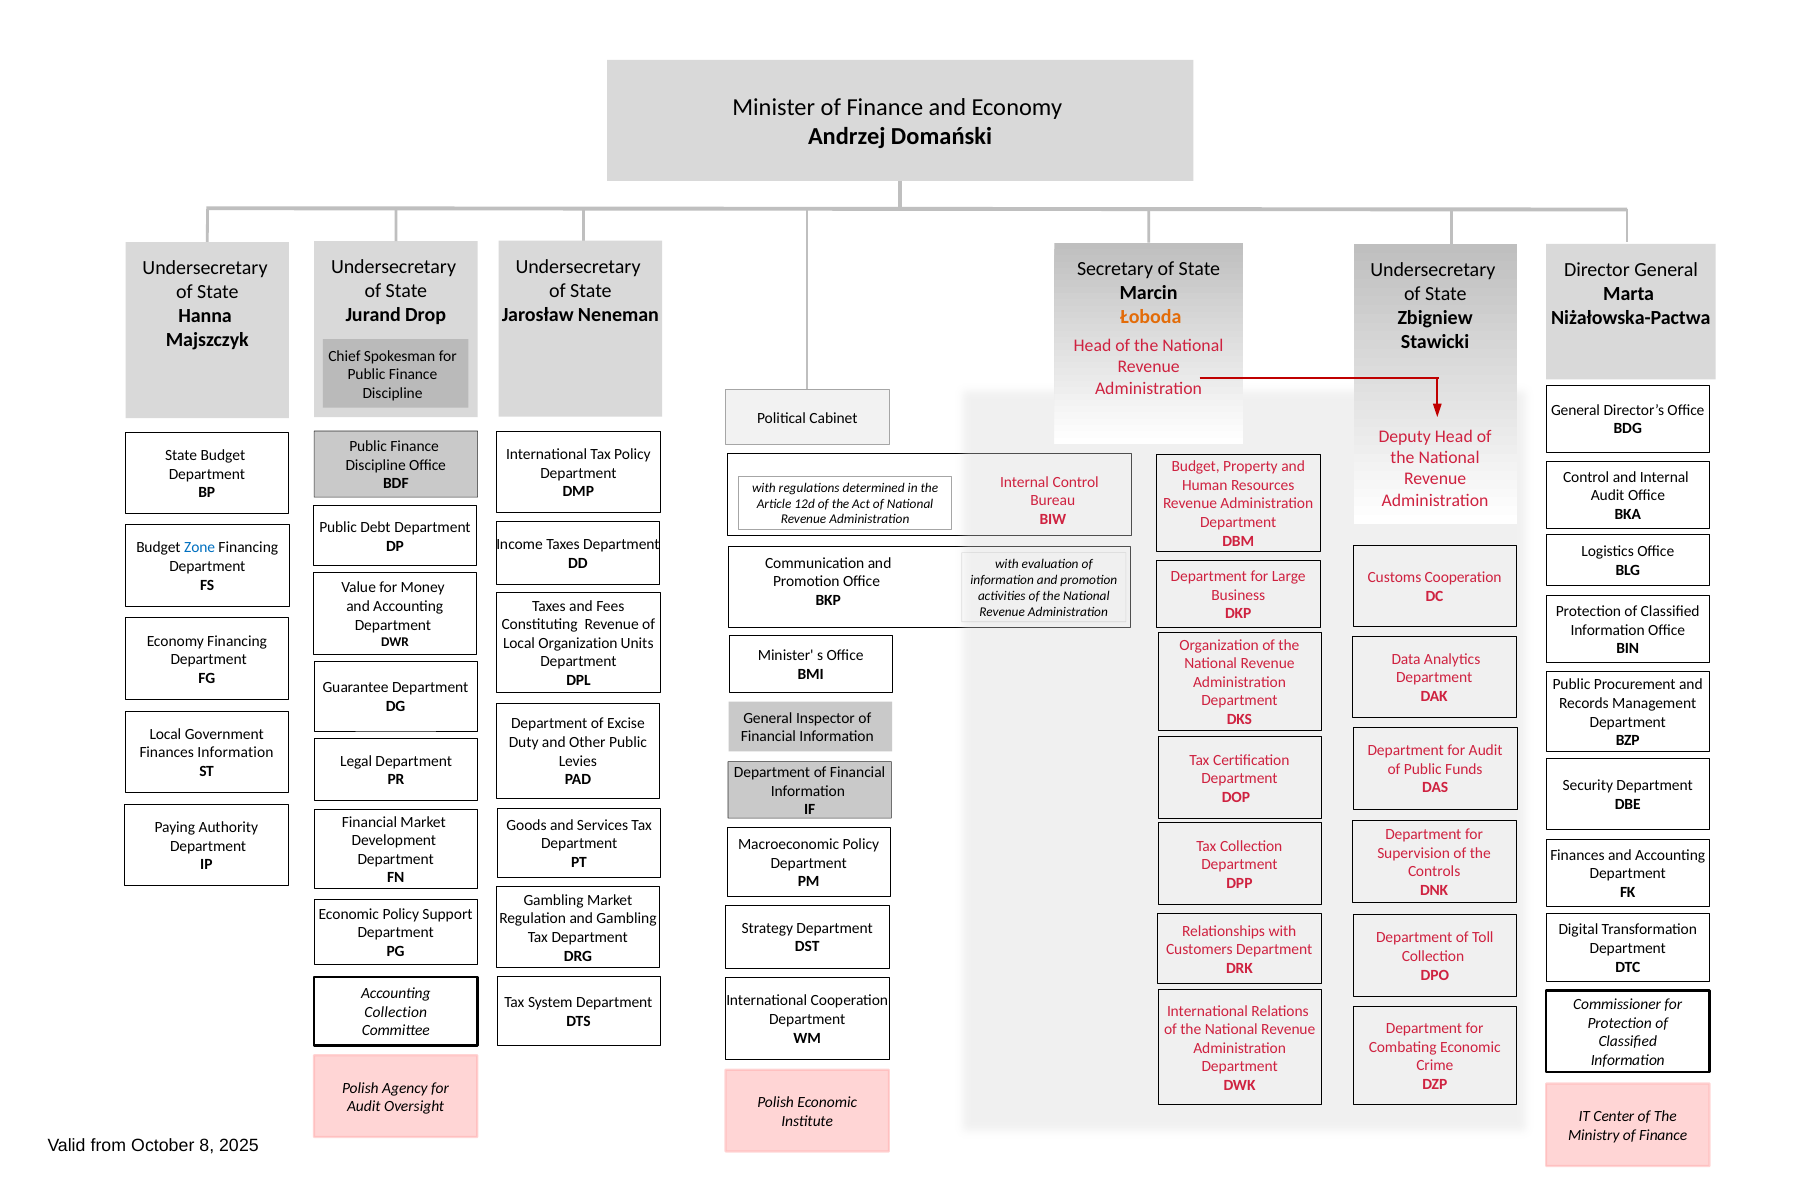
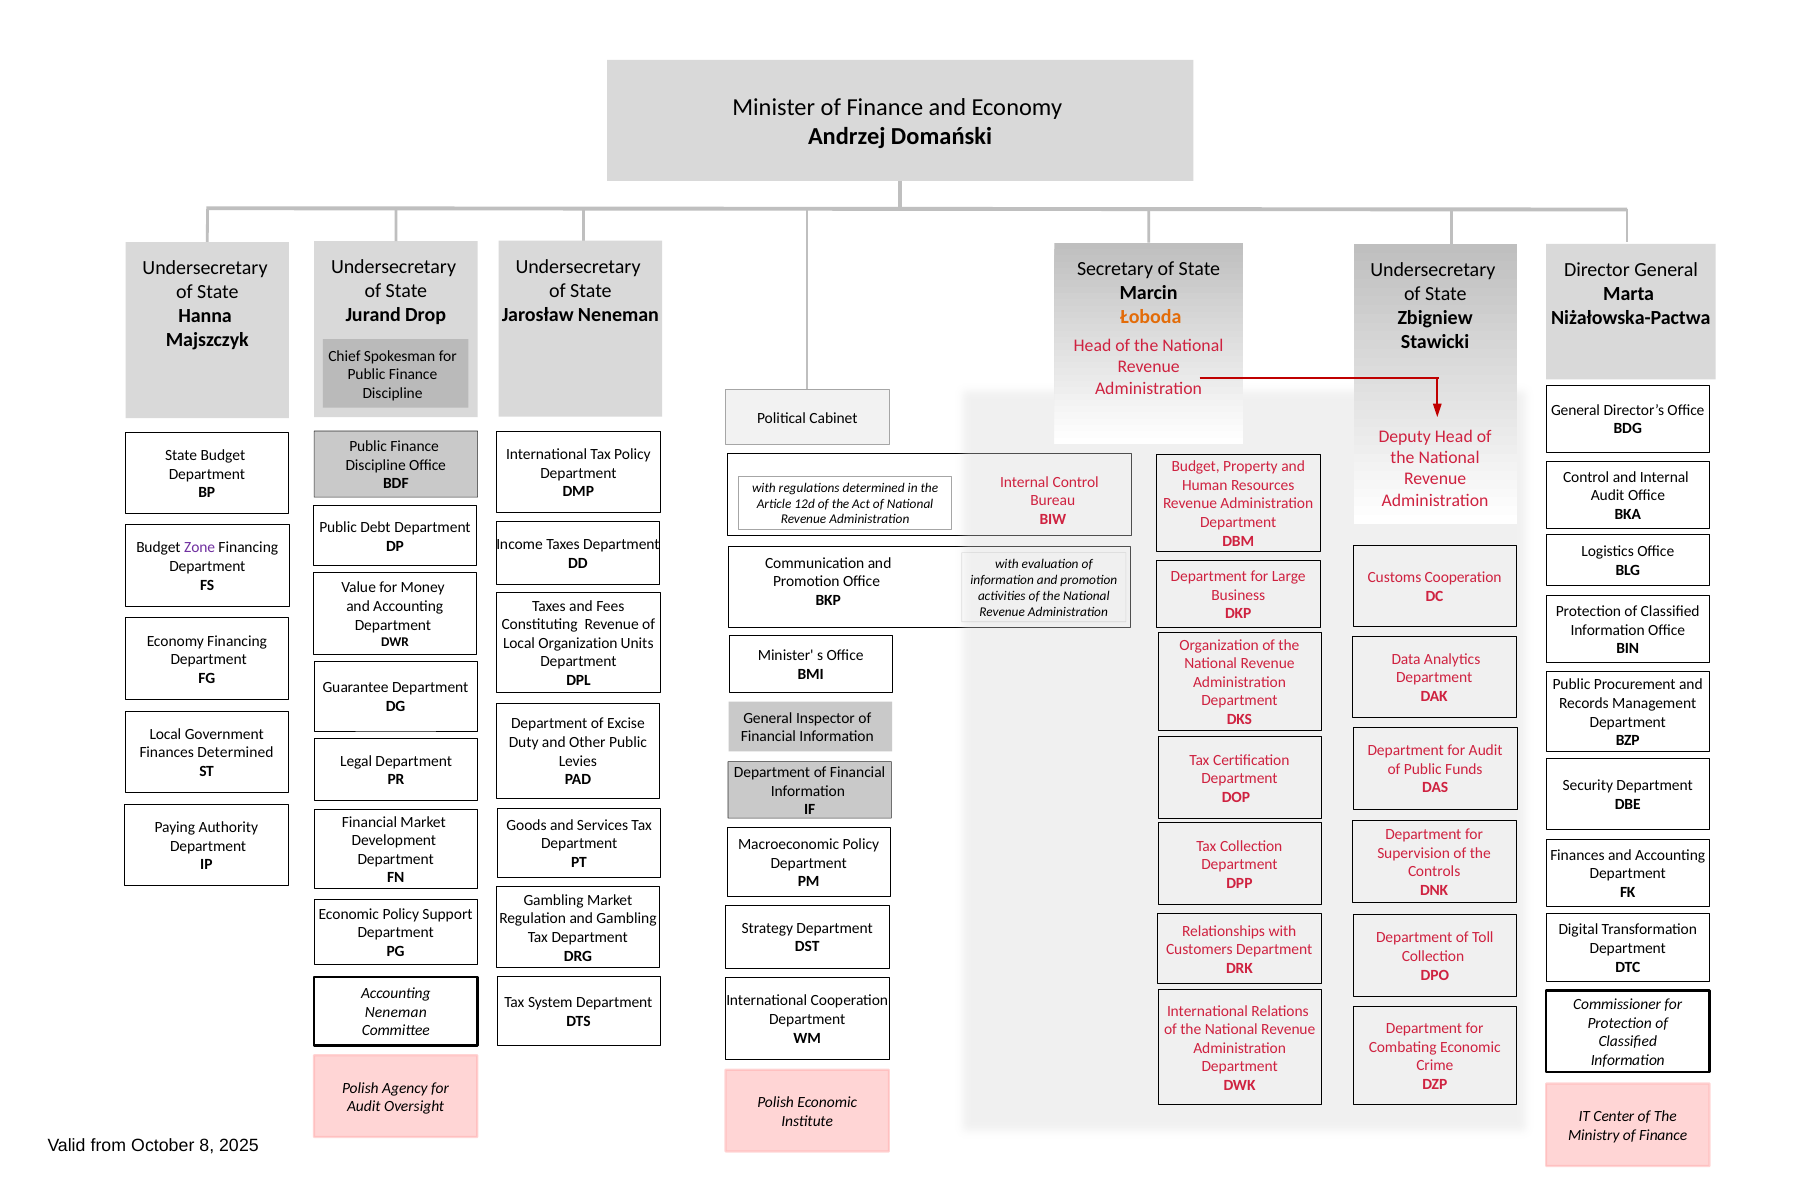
Zone colour: blue -> purple (200, 548)
Finances Information: Information -> Determined (235, 752)
Collection: Collection -> Neneman (396, 1012)
